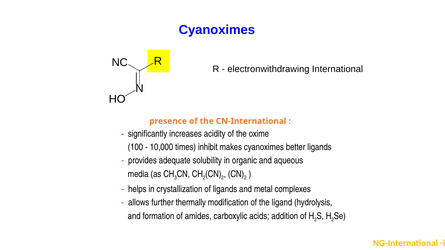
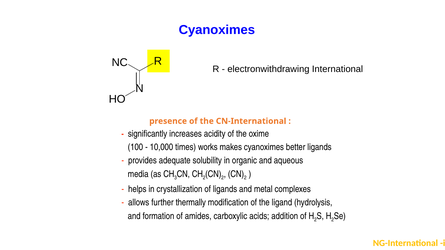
inhibit: inhibit -> works (208, 147)
